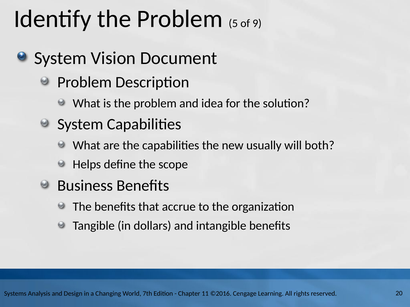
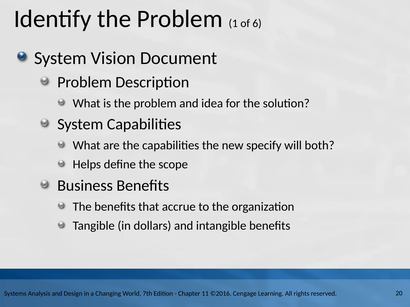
5: 5 -> 1 (233, 23)
9: 9 -> 6 (257, 23)
usually: usually -> specify (264, 146)
